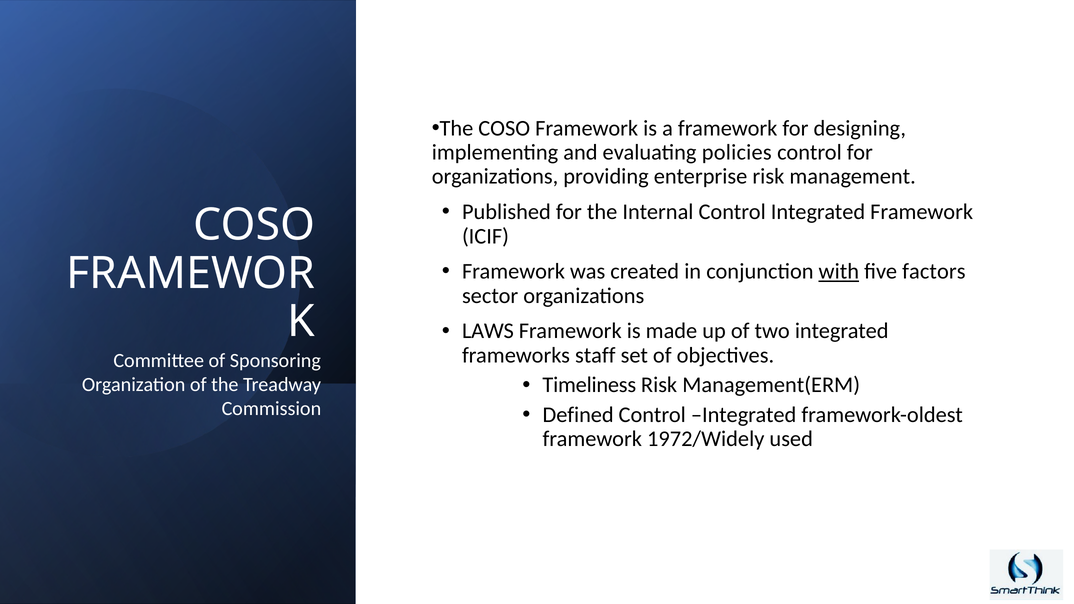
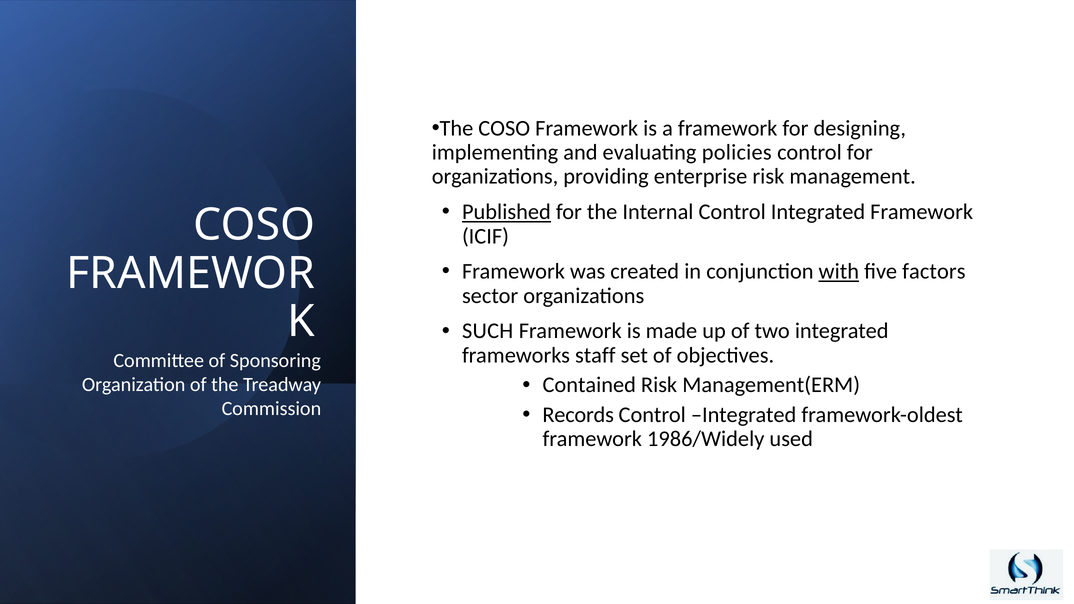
Published underline: none -> present (506, 212)
LAWS: LAWS -> SUCH (488, 331)
Timeliness: Timeliness -> Contained (589, 385)
Defined: Defined -> Records (578, 415)
1972/Widely: 1972/Widely -> 1986/Widely (706, 439)
